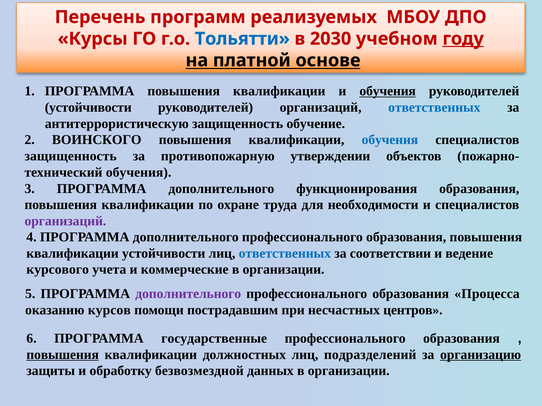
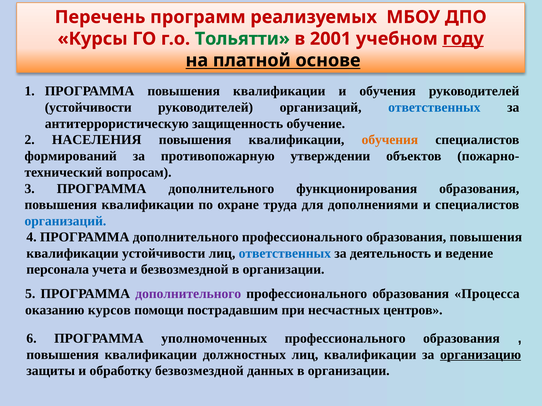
Тольятти colour: blue -> green (242, 39)
2030: 2030 -> 2001 (331, 39)
обучения underline: present -> none (388, 91)
ВОИНСКОГО: ВОИНСКОГО -> НАСЕЛЕНИЯ (97, 140)
обучения colour: blue -> orange (390, 140)
защищенность: защищенность -> формирований (71, 156)
обучения: обучения -> вопросам (139, 173)
необходимости: необходимости -> дополнениями (373, 205)
организаций colour: purple -> blue (65, 221)
соответствии: соответствии -> деятельность (390, 254)
курсового: курсового -> персонала (58, 270)
и коммерческие: коммерческие -> безвозмездной (185, 270)
государственные: государственные -> уполномоченных (214, 339)
повышения underline: present -> none (63, 355)
лиц подразделений: подразделений -> квалификации (370, 355)
